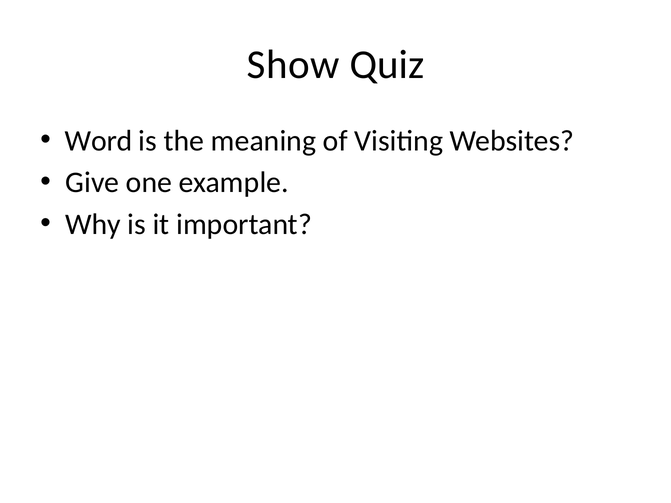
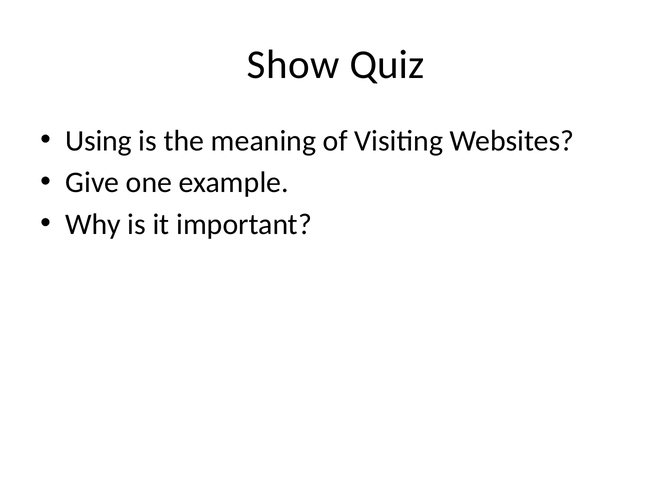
Word: Word -> Using (99, 141)
